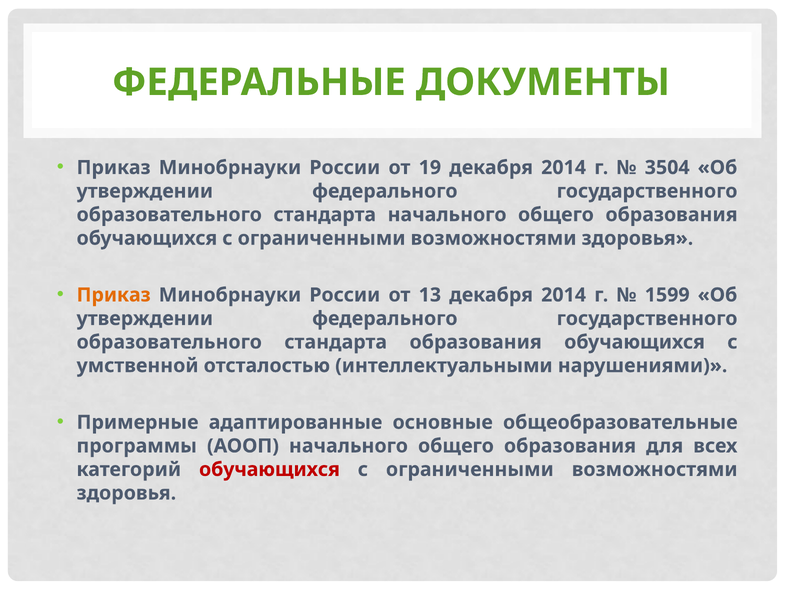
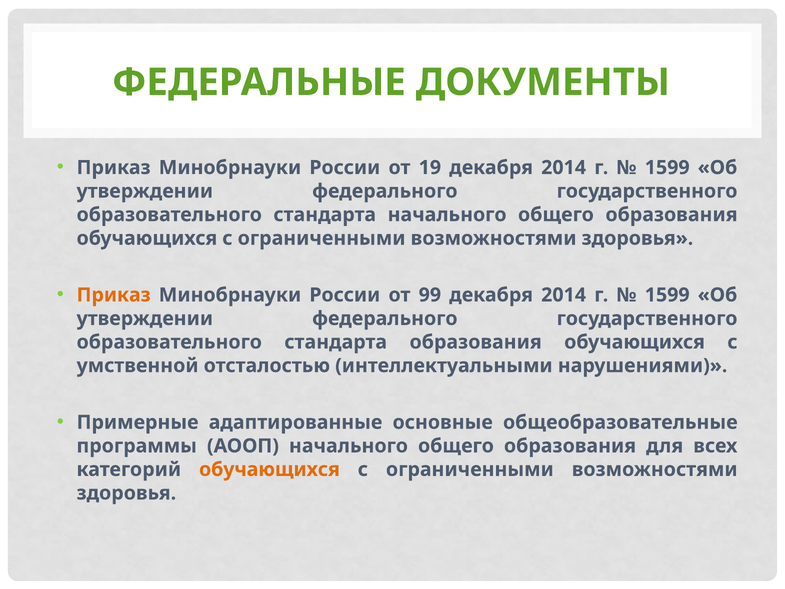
3504: 3504 -> 1599 (667, 168)
13: 13 -> 99 (430, 295)
обучающихся colour: red -> orange (269, 469)
